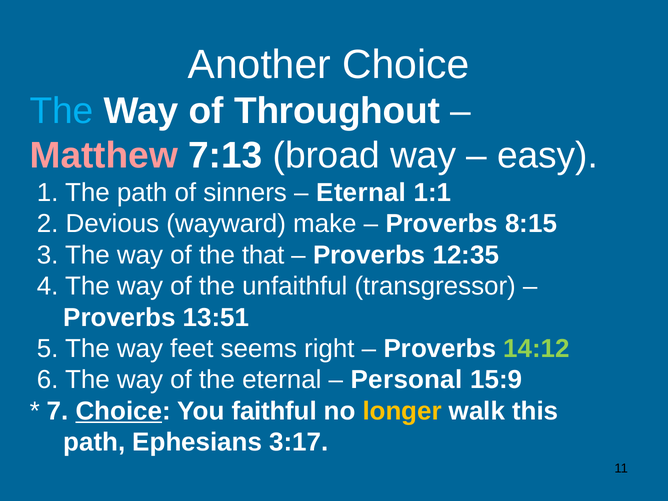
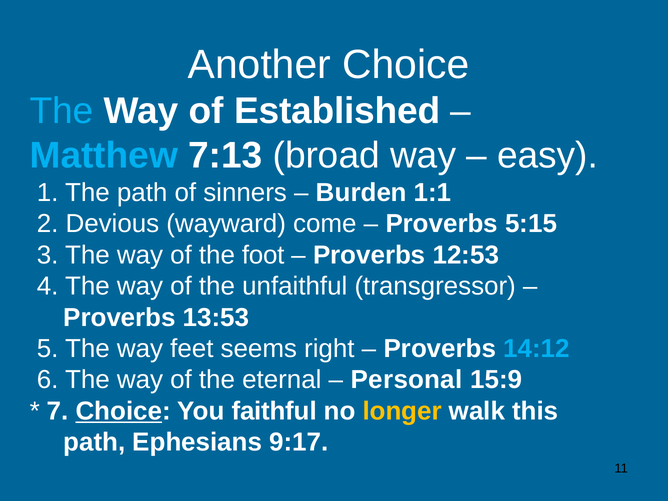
Throughout: Throughout -> Established (337, 111)
Matthew colour: pink -> light blue (104, 156)
Eternal: Eternal -> Burden (361, 193)
make: make -> come (325, 224)
8:15: 8:15 -> 5:15 (531, 224)
that: that -> foot (263, 255)
12:35: 12:35 -> 12:53 (466, 255)
13:51: 13:51 -> 13:53 (216, 317)
14:12 colour: light green -> light blue (536, 349)
3:17: 3:17 -> 9:17 (299, 442)
